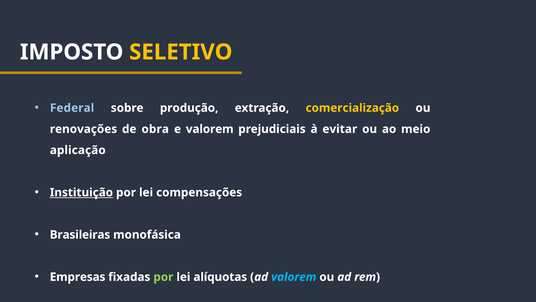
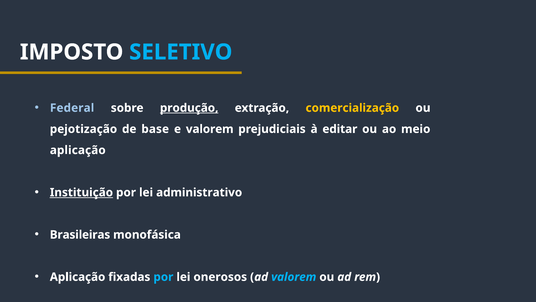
SELETIVO colour: yellow -> light blue (181, 52)
produção underline: none -> present (189, 108)
renovações: renovações -> pejotização (83, 129)
obra: obra -> base (155, 129)
evitar: evitar -> editar (340, 129)
compensações: compensações -> administrativo (199, 192)
Empresas: Empresas -> Aplicação (78, 277)
por colour: light green -> light blue (163, 277)
alíquotas: alíquotas -> onerosos (220, 277)
